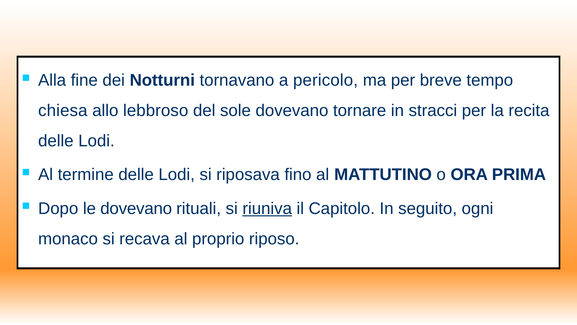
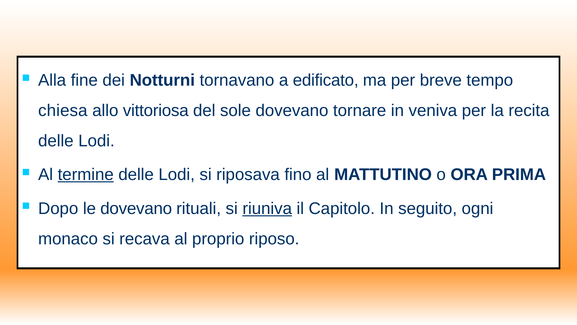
pericolo: pericolo -> edificato (326, 80)
lebbroso: lebbroso -> vittoriosa (156, 110)
stracci: stracci -> veniva (433, 110)
termine underline: none -> present (86, 174)
